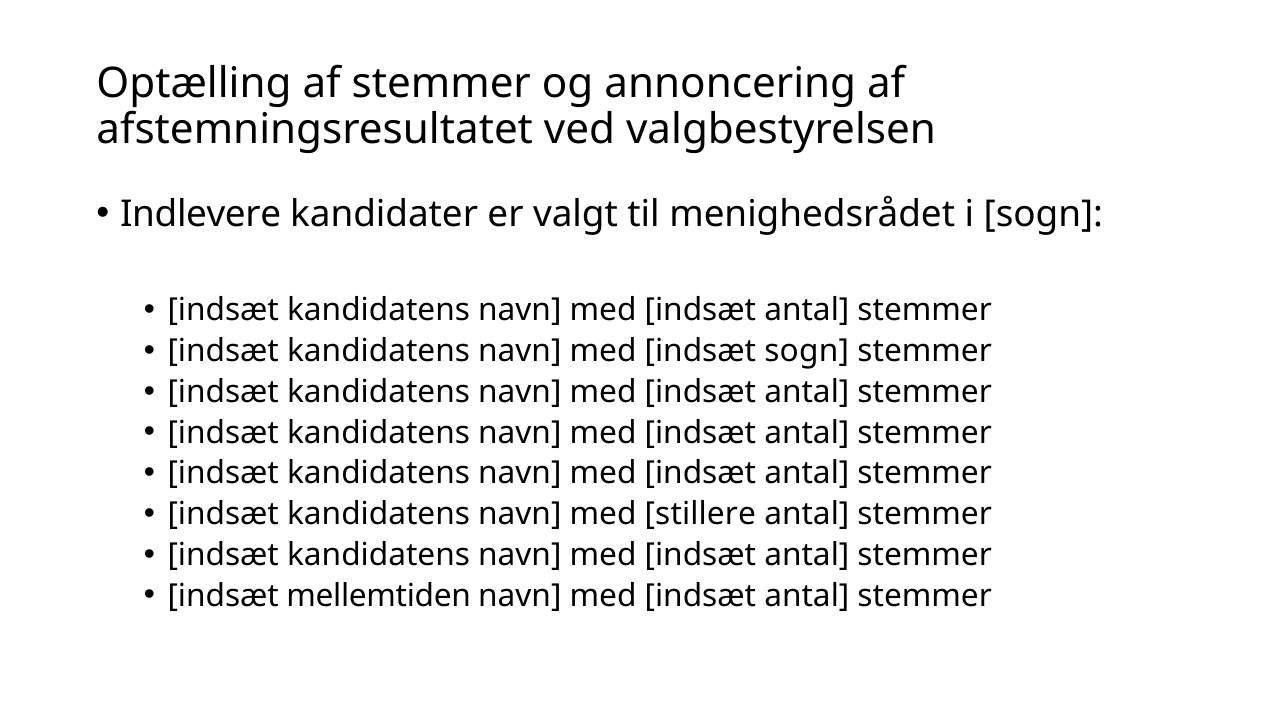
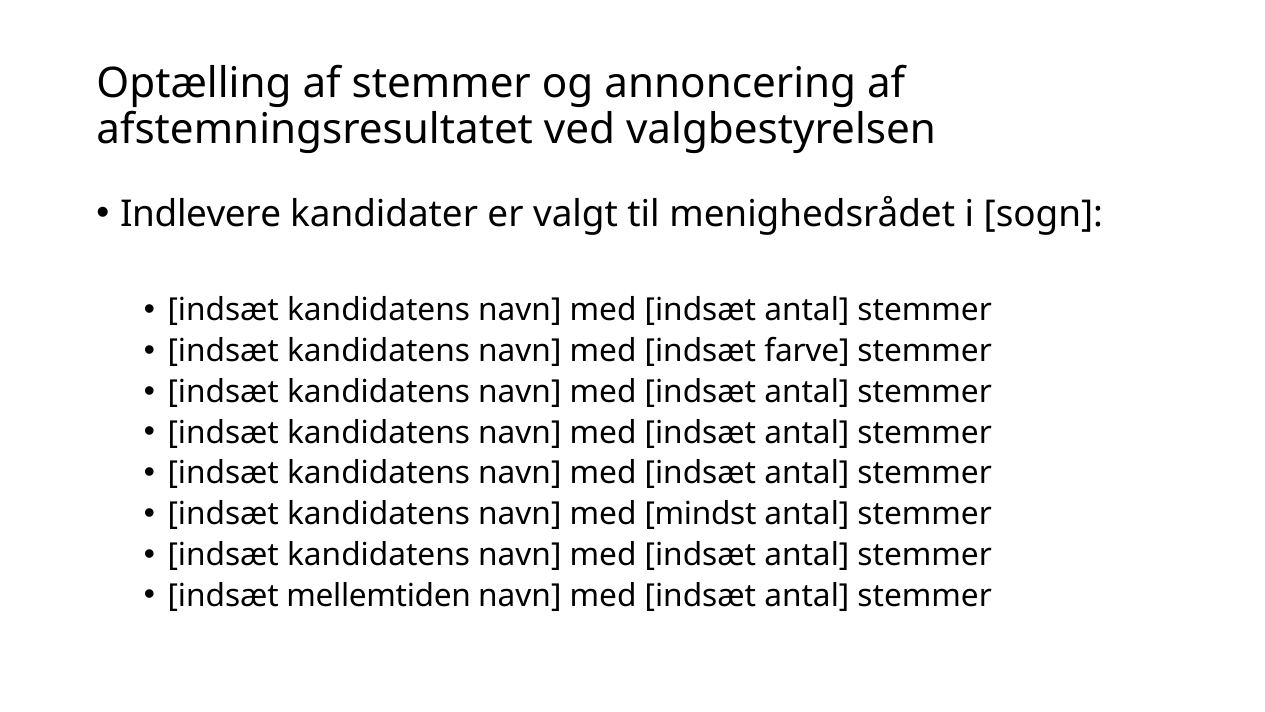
indsæt sogn: sogn -> farve (807, 351)
stillere: stillere -> mindst (701, 514)
